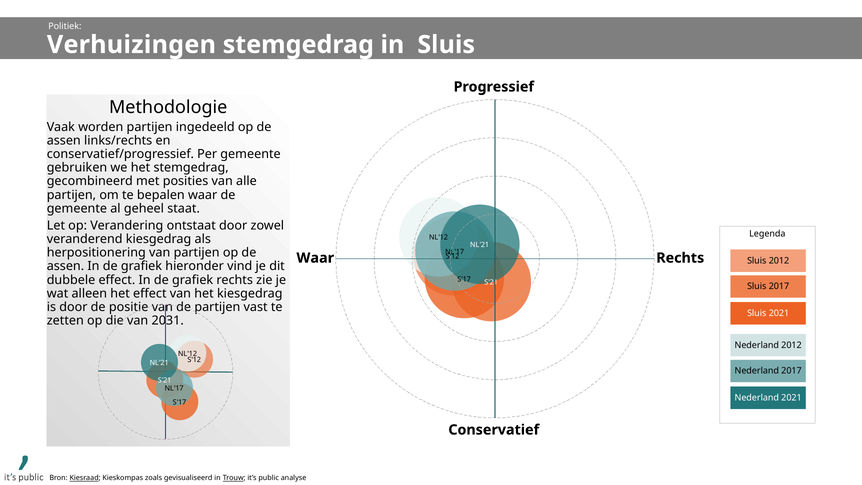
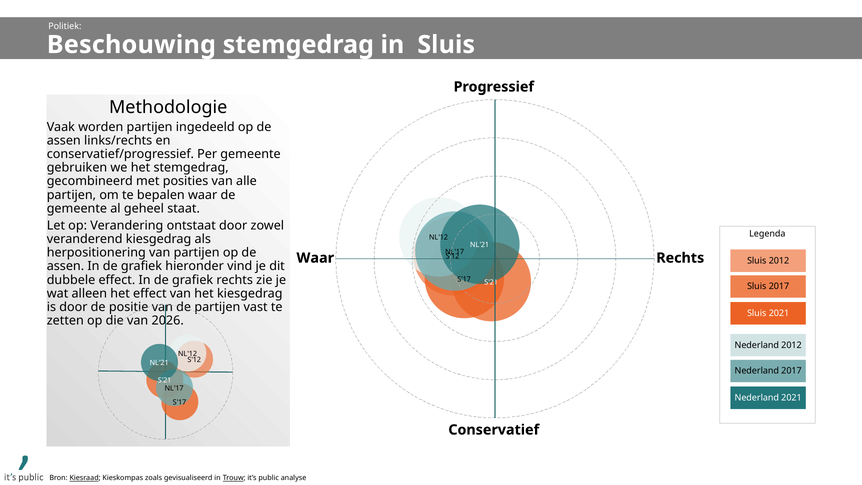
Verhuizingen: Verhuizingen -> Beschouwing (131, 45)
2031: 2031 -> 2026 (168, 321)
